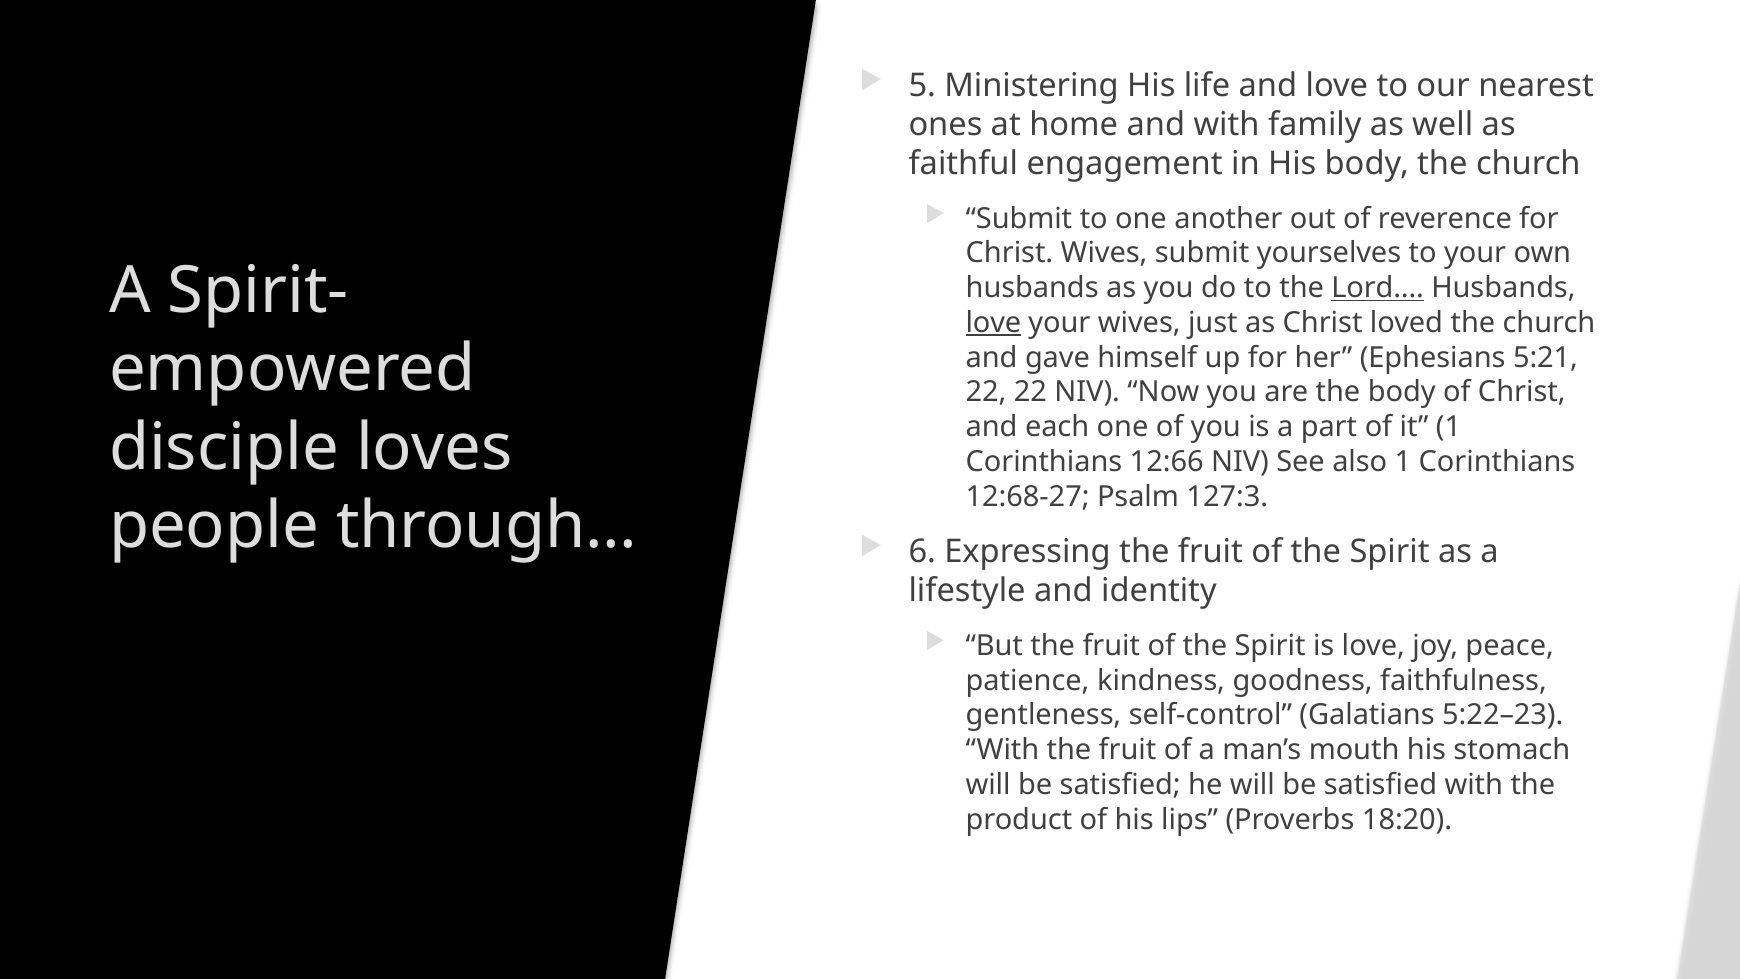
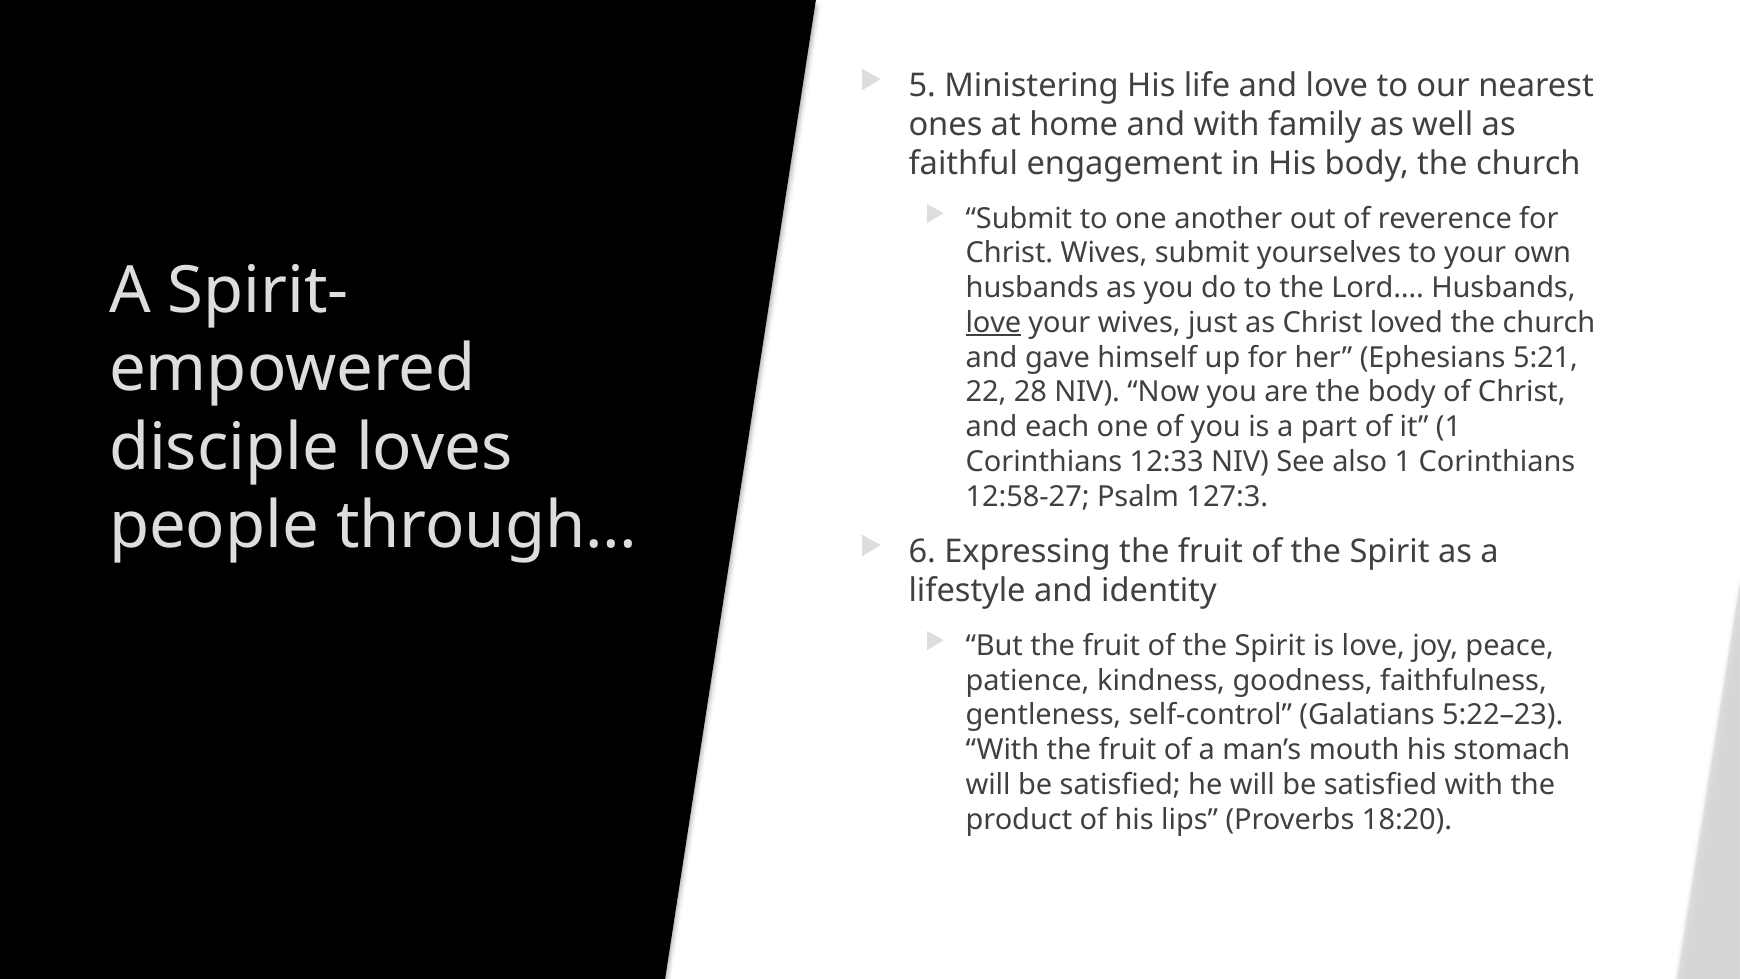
Lord… underline: present -> none (1378, 288)
22 22: 22 -> 28 (1030, 392)
12:66: 12:66 -> 12:33 (1167, 462)
12:68-27: 12:68-27 -> 12:58-27 (1028, 496)
